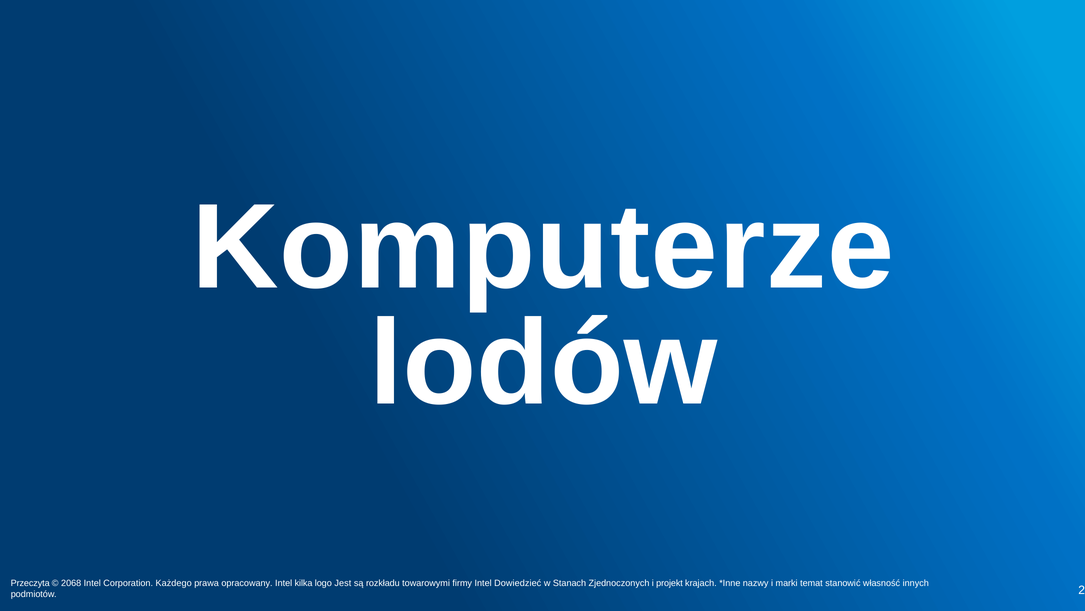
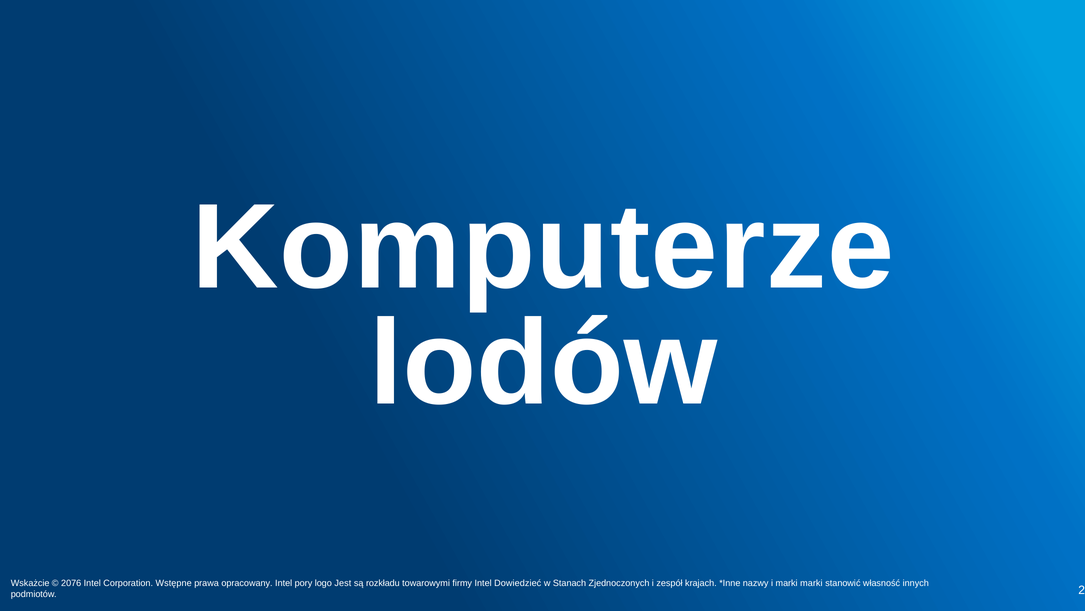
Przeczyta: Przeczyta -> Wskażcie (30, 583)
2068: 2068 -> 2076 (71, 583)
Każdego: Każdego -> Wstępne (174, 583)
kilka: kilka -> pory (303, 583)
projekt: projekt -> zespół (669, 583)
marki temat: temat -> marki (811, 583)
